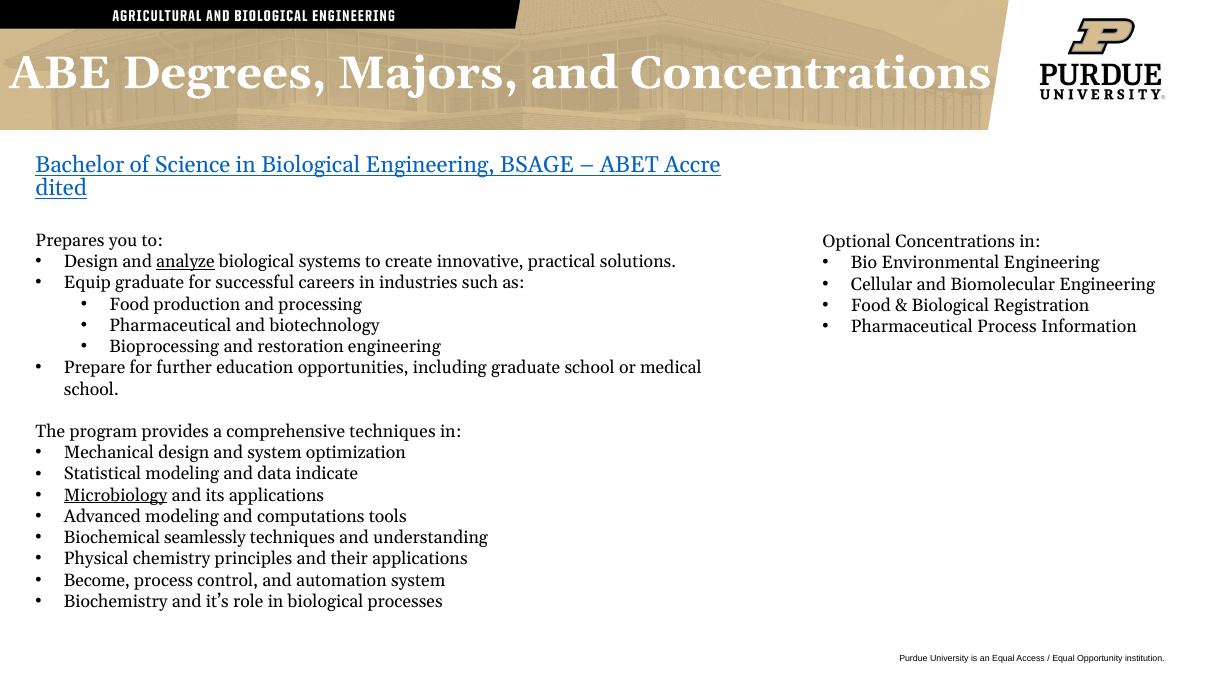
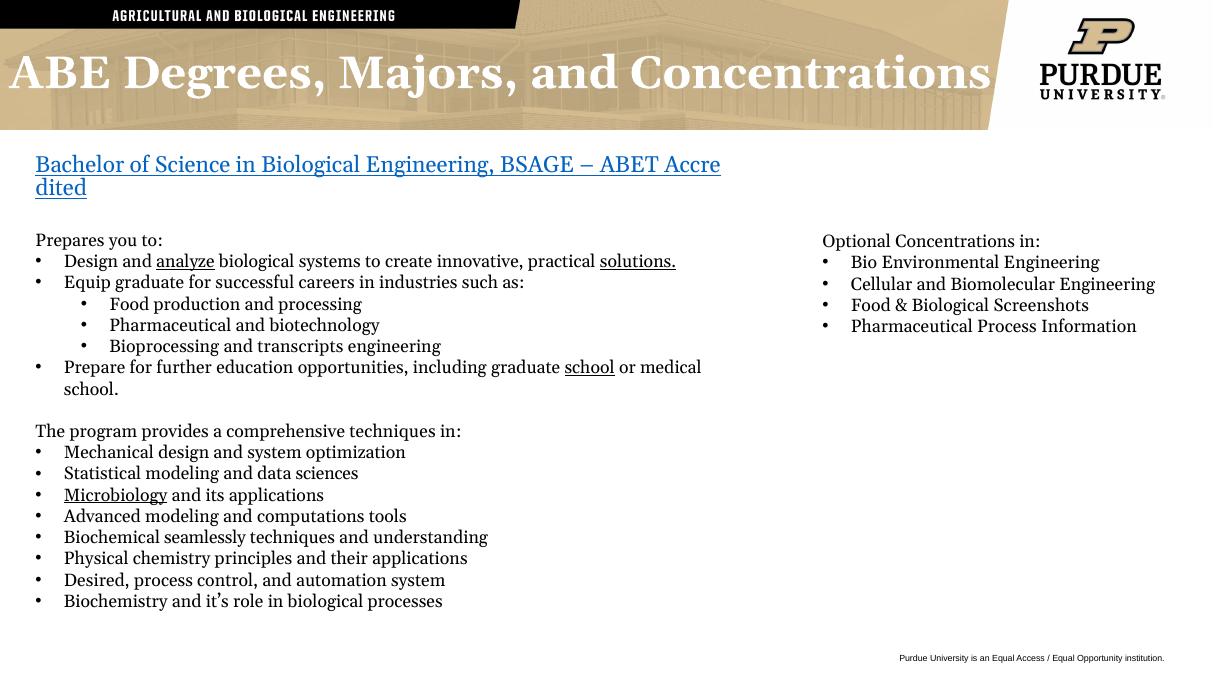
solutions underline: none -> present (638, 262)
Registration: Registration -> Screenshots (1041, 306)
restoration: restoration -> transcripts (300, 347)
school underline: none -> present (590, 368)
indicate: indicate -> sciences (327, 474)
Become: Become -> Desired (97, 581)
